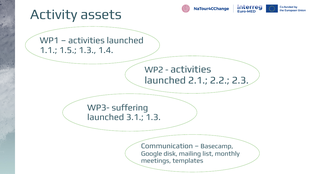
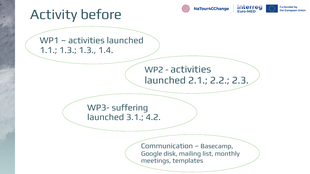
assets: assets -> before (101, 14)
1.1 1.5: 1.5 -> 1.3 (68, 50)
3.1 1.3: 1.3 -> 4.2 (153, 118)
